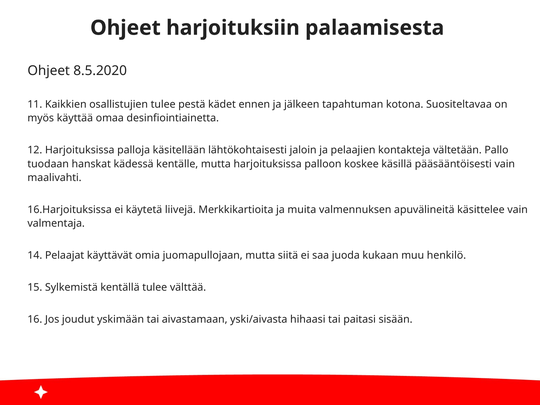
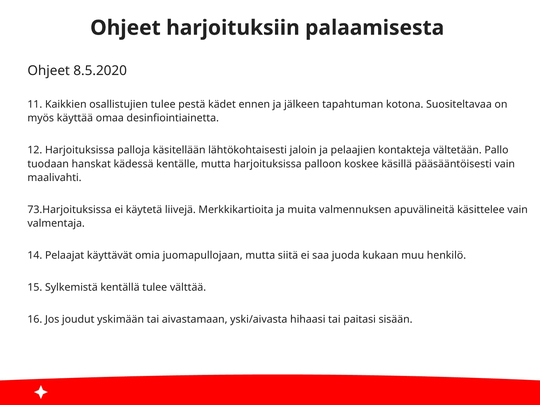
16.Harjoituksissa: 16.Harjoituksissa -> 73.Harjoituksissa (70, 210)
